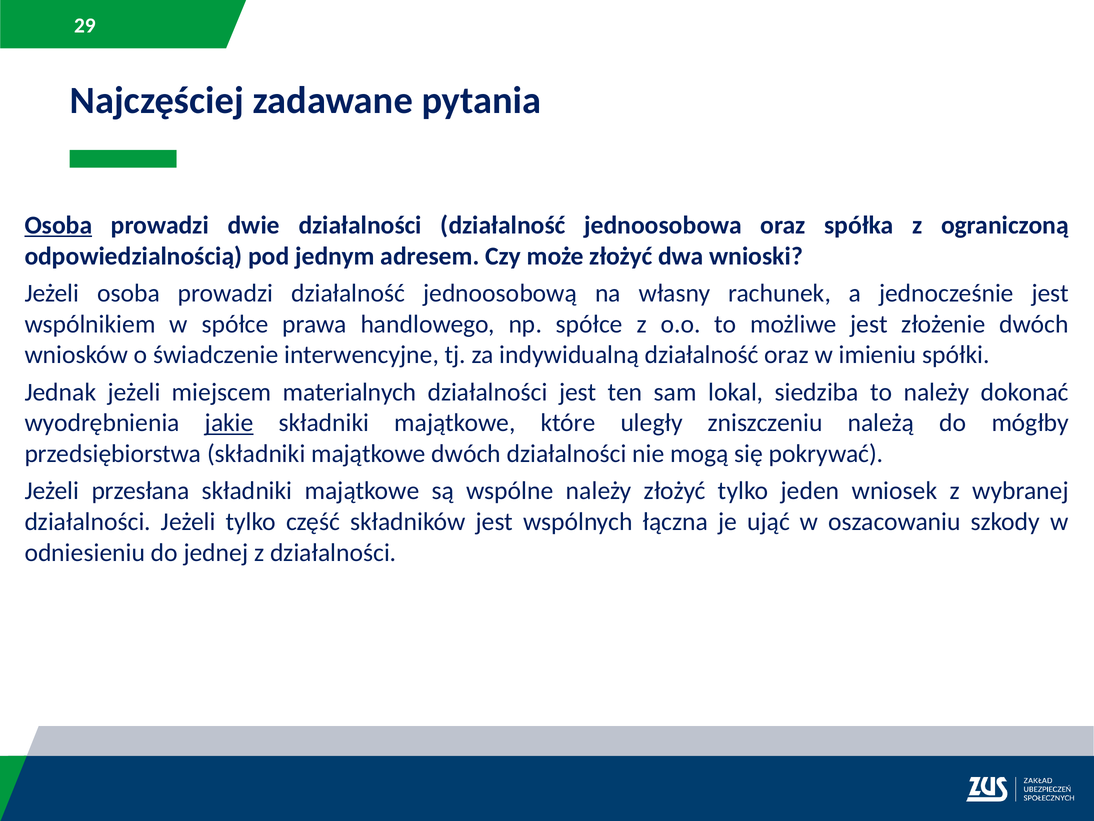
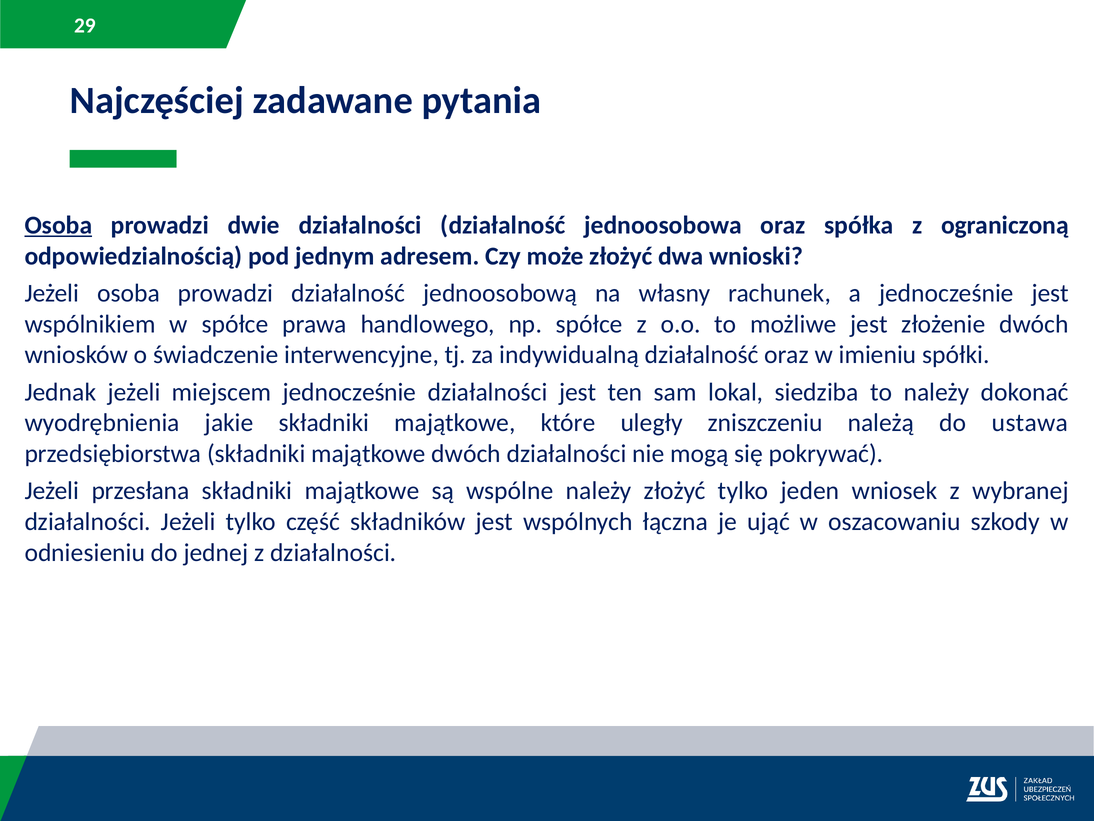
miejscem materialnych: materialnych -> jednocześnie (350, 392)
jakie underline: present -> none (229, 423)
mógłby: mógłby -> ustawa (1030, 423)
